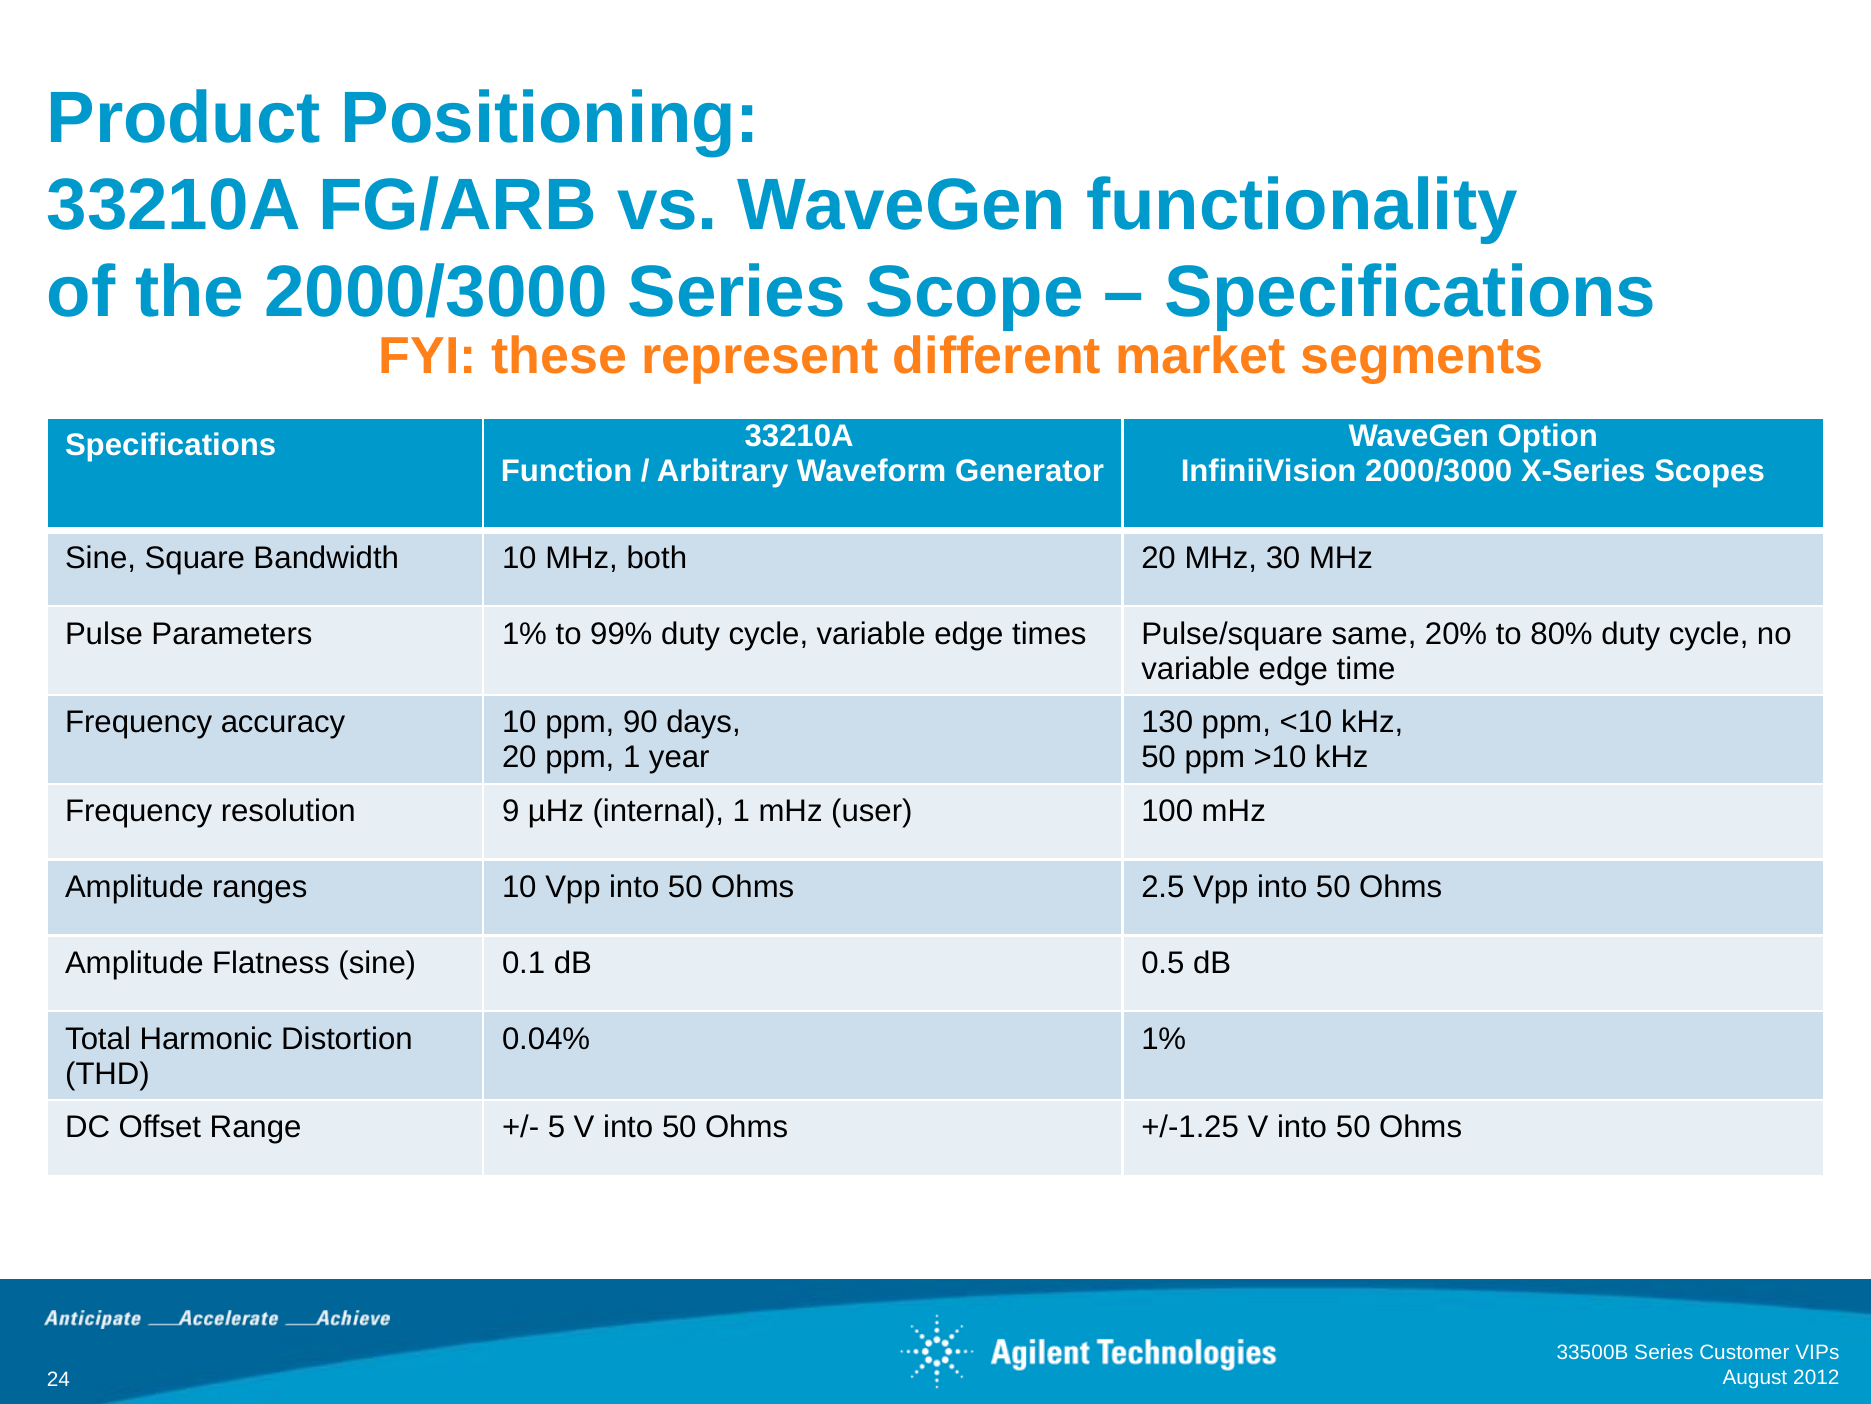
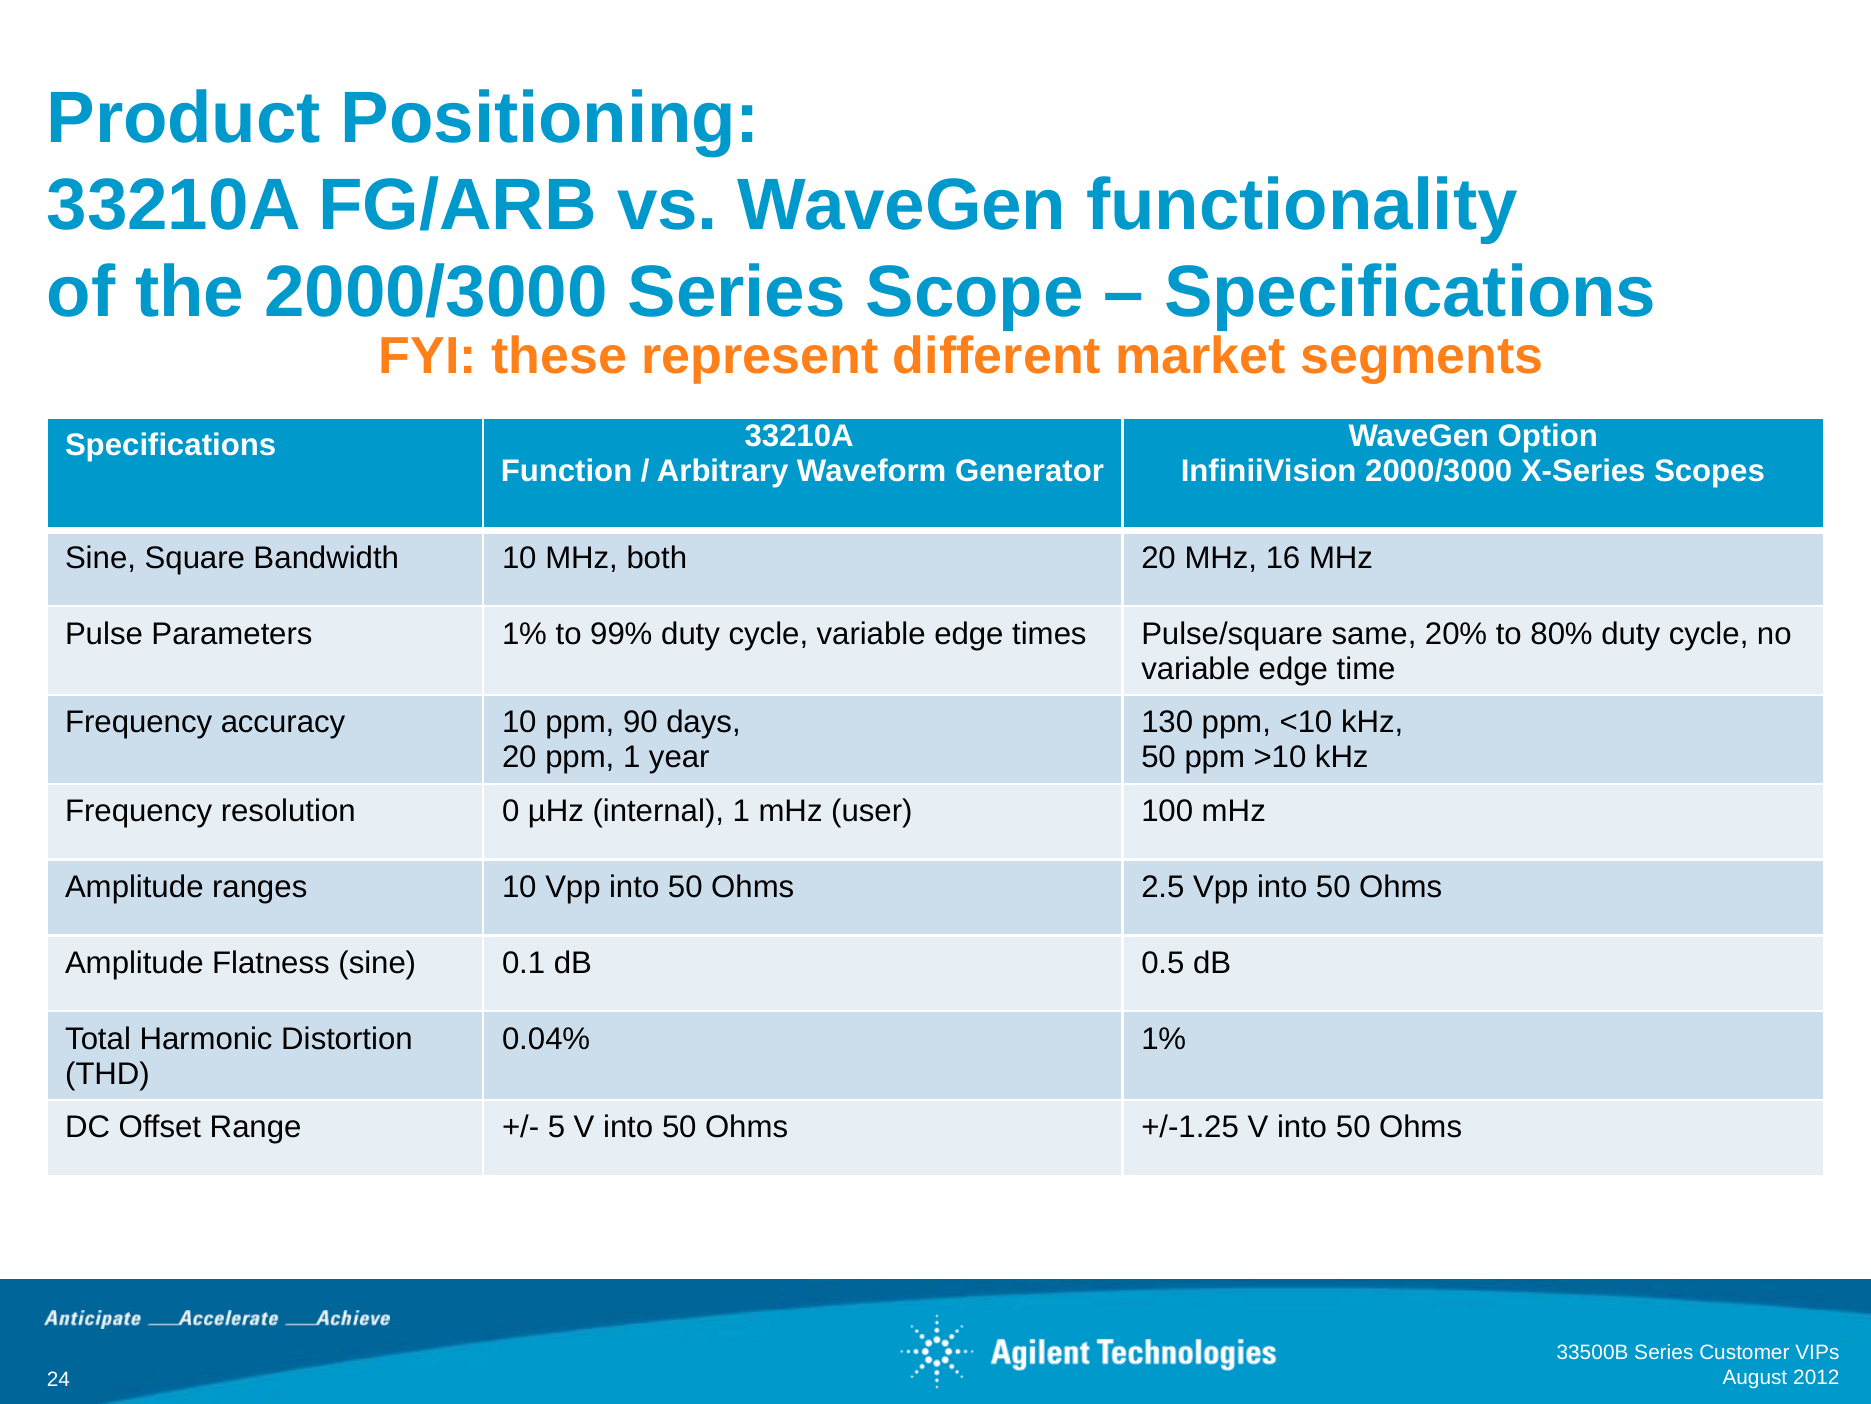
30: 30 -> 16 (1283, 558)
9: 9 -> 0 (511, 811)
